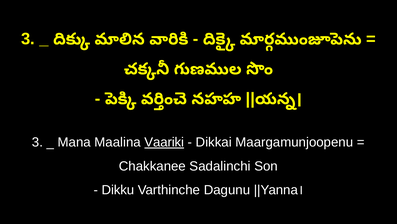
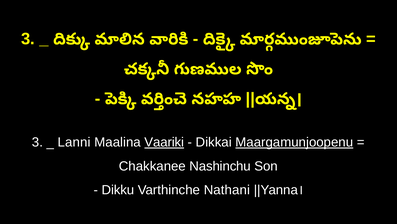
Mana: Mana -> Lanni (74, 142)
Maargamunjoopenu underline: none -> present (294, 142)
Sadalinchi: Sadalinchi -> Nashinchu (220, 166)
Dagunu: Dagunu -> Nathani (227, 189)
